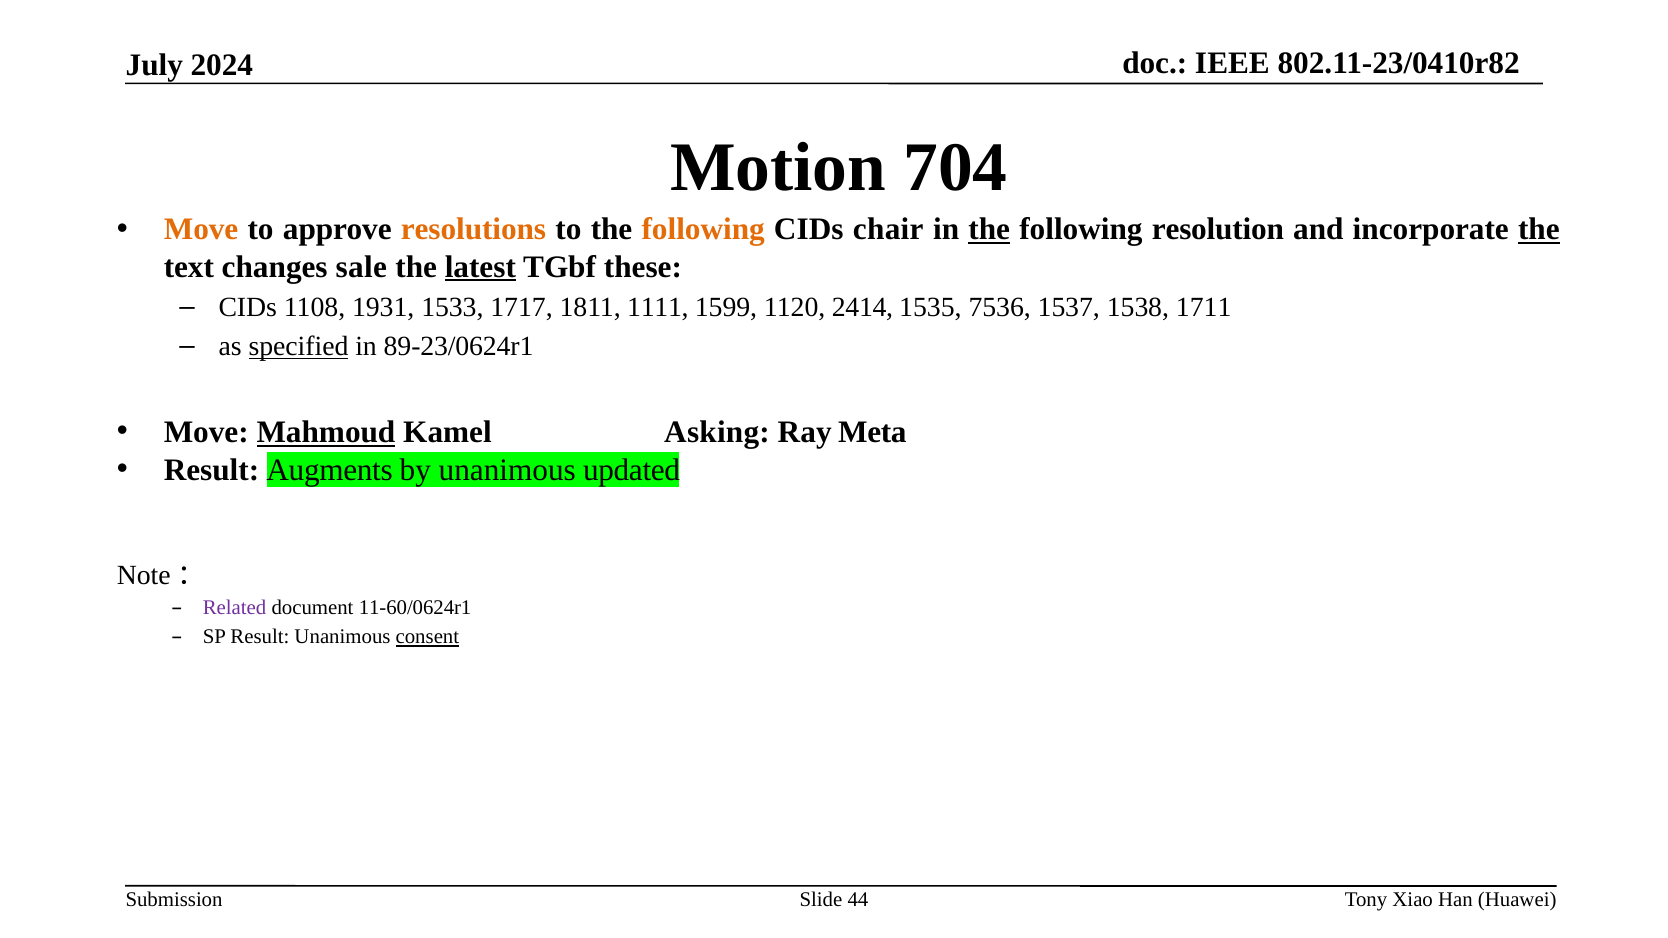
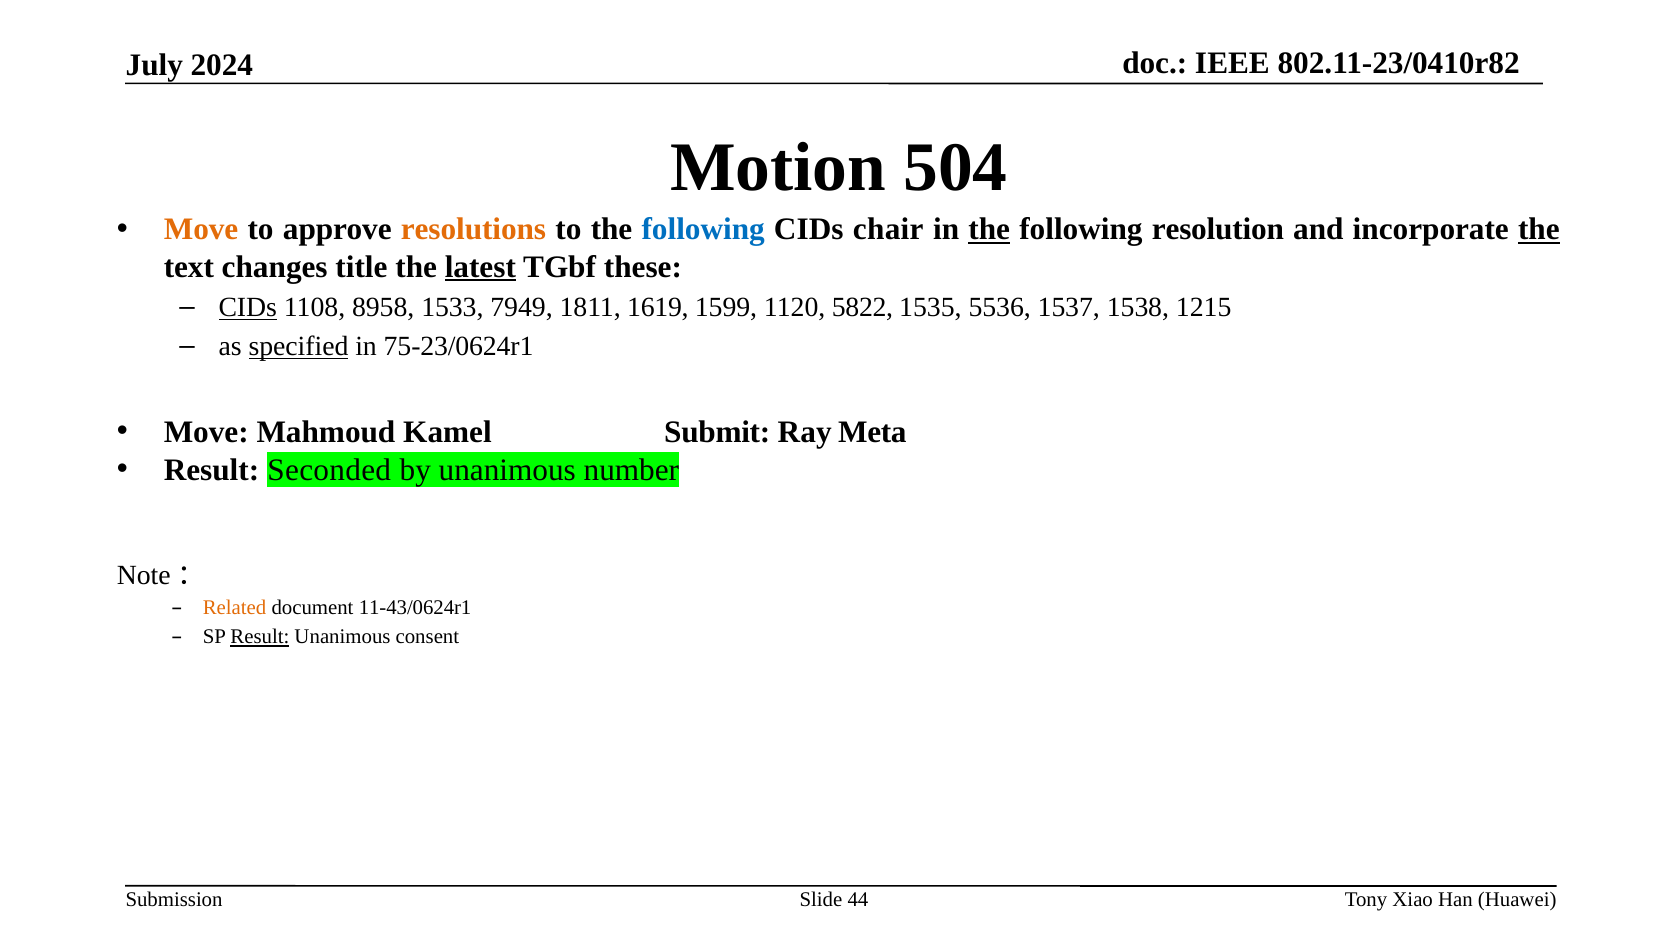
704: 704 -> 504 (956, 167)
following colour: orange -> blue (703, 229)
sale: sale -> title (361, 267)
CIDs underline: none -> present (248, 308)
1931: 1931 -> 8958 (383, 308)
1717: 1717 -> 7949 (522, 308)
1111: 1111 -> 1619 (658, 308)
2414: 2414 -> 5822 (862, 308)
7536: 7536 -> 5536 (1000, 308)
1711: 1711 -> 1215 (1204, 308)
89-23/0624r1: 89-23/0624r1 -> 75-23/0624r1 (459, 347)
Mahmoud underline: present -> none (326, 432)
Asking: Asking -> Submit (717, 432)
Augments: Augments -> Seconded (329, 470)
updated: updated -> number (631, 470)
Related colour: purple -> orange (235, 608)
11-60/0624r1: 11-60/0624r1 -> 11-43/0624r1 (415, 608)
Result underline: none -> present (260, 637)
consent underline: present -> none (427, 637)
